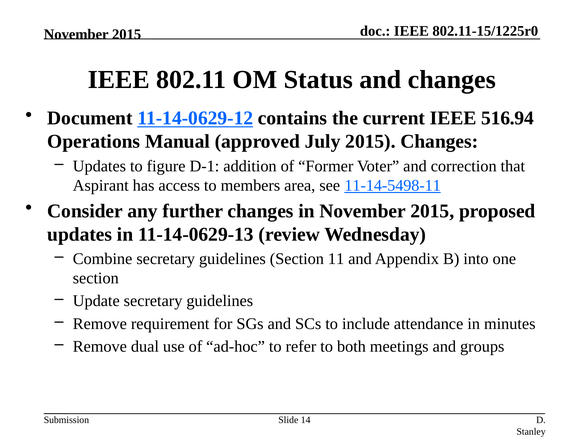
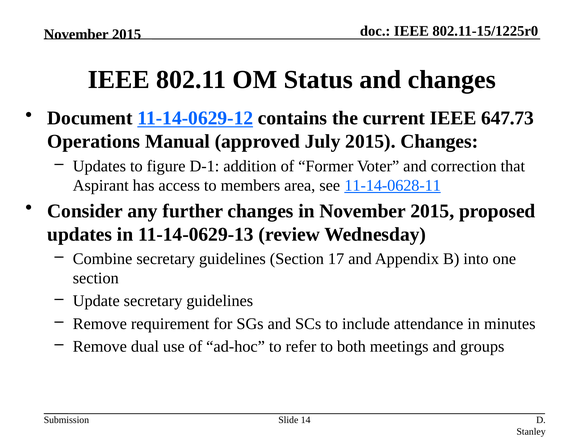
516.94: 516.94 -> 647.73 (508, 118)
11-14-5498-11: 11-14-5498-11 -> 11-14-0628-11 (393, 185)
11: 11 -> 17 (336, 259)
